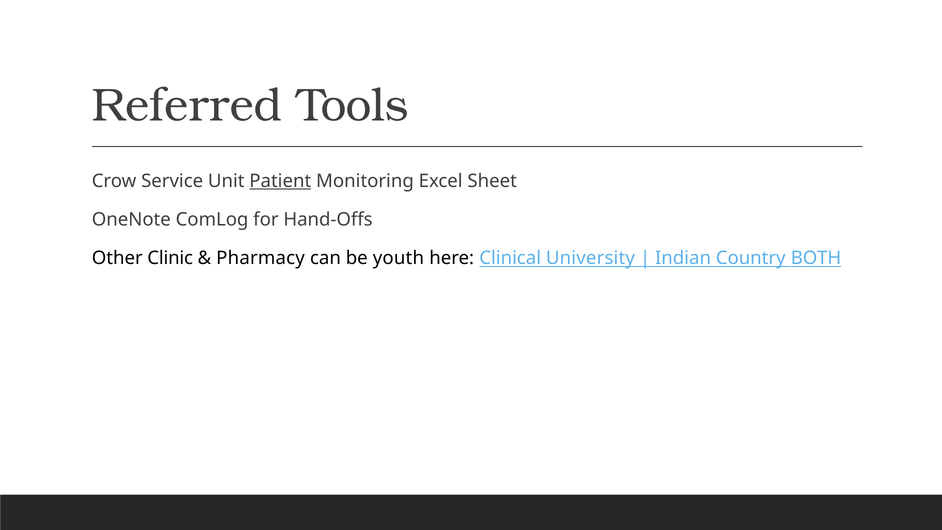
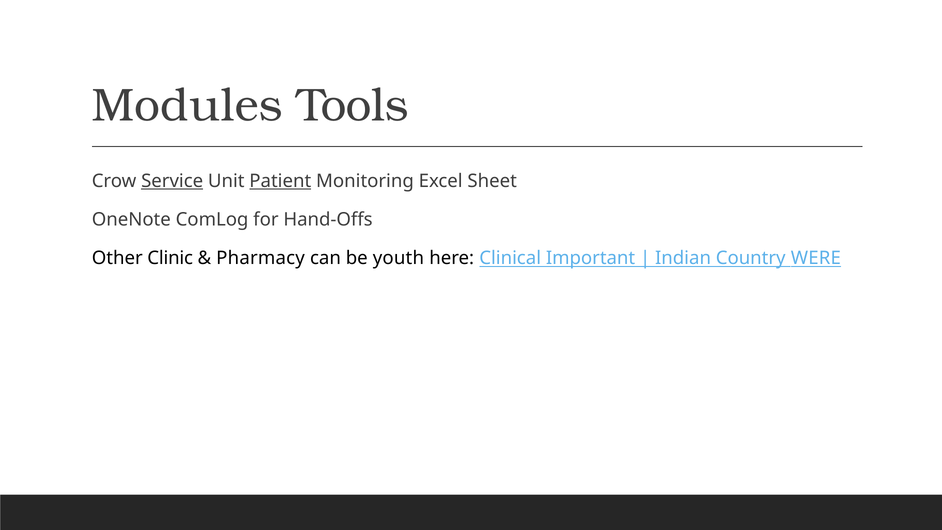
Referred: Referred -> Modules (187, 105)
Service underline: none -> present (172, 181)
University: University -> Important (591, 258)
BOTH: BOTH -> WERE (816, 258)
